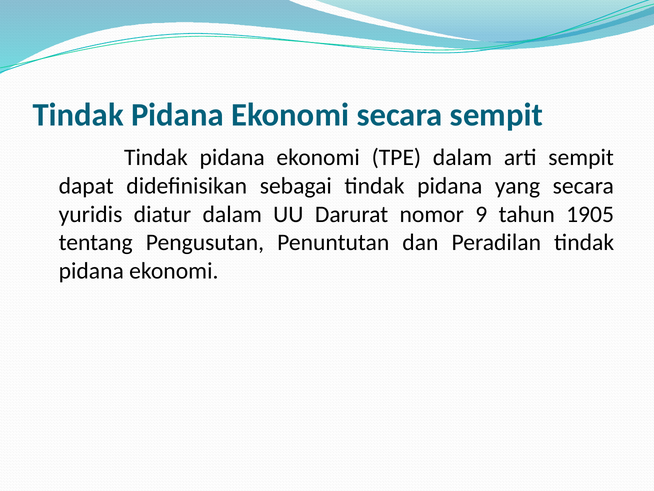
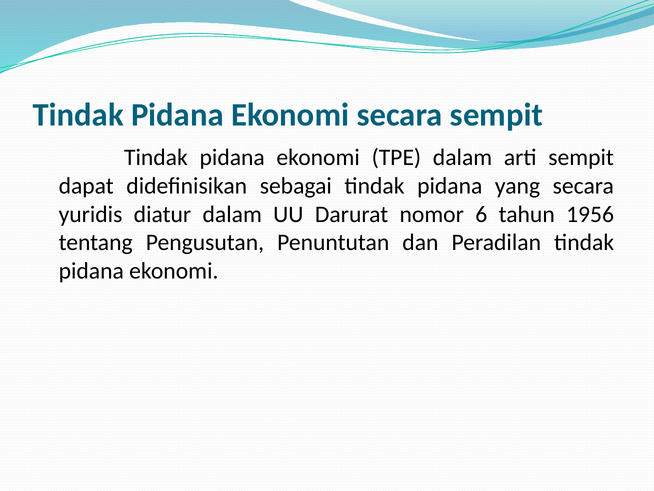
9: 9 -> 6 (481, 214)
1905: 1905 -> 1956 (590, 214)
